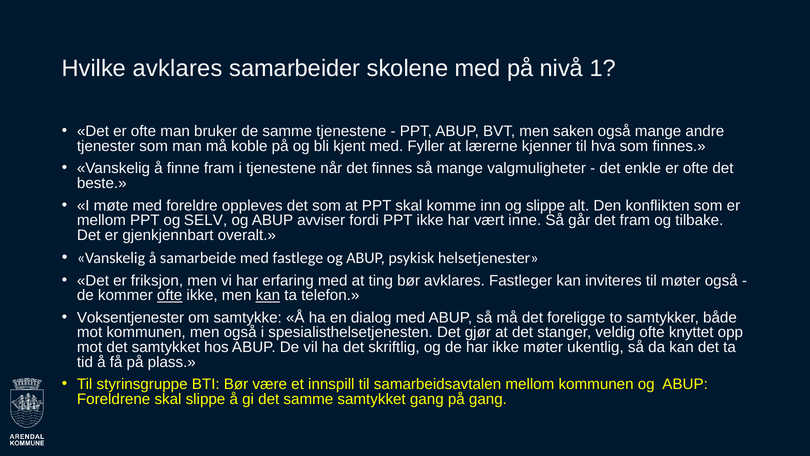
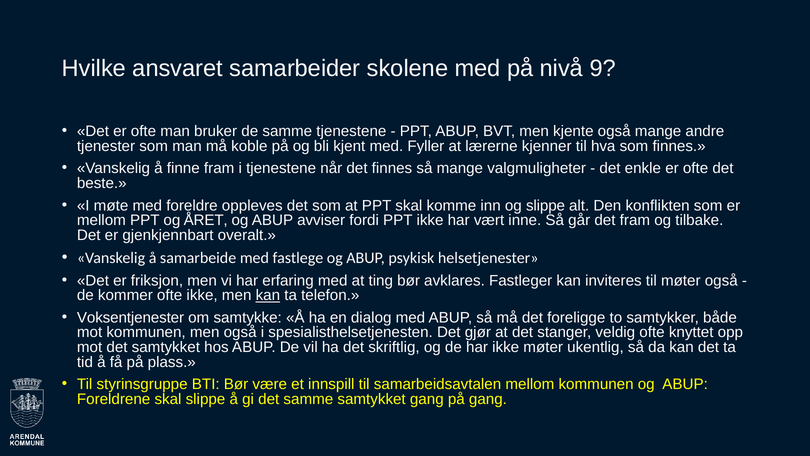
Hvilke avklares: avklares -> ansvaret (178, 68)
1: 1 -> 9 (603, 68)
saken: saken -> kjente (573, 131)
SELV: SELV -> ÅRET (206, 220)
ofte underline: present -> none (170, 295)
